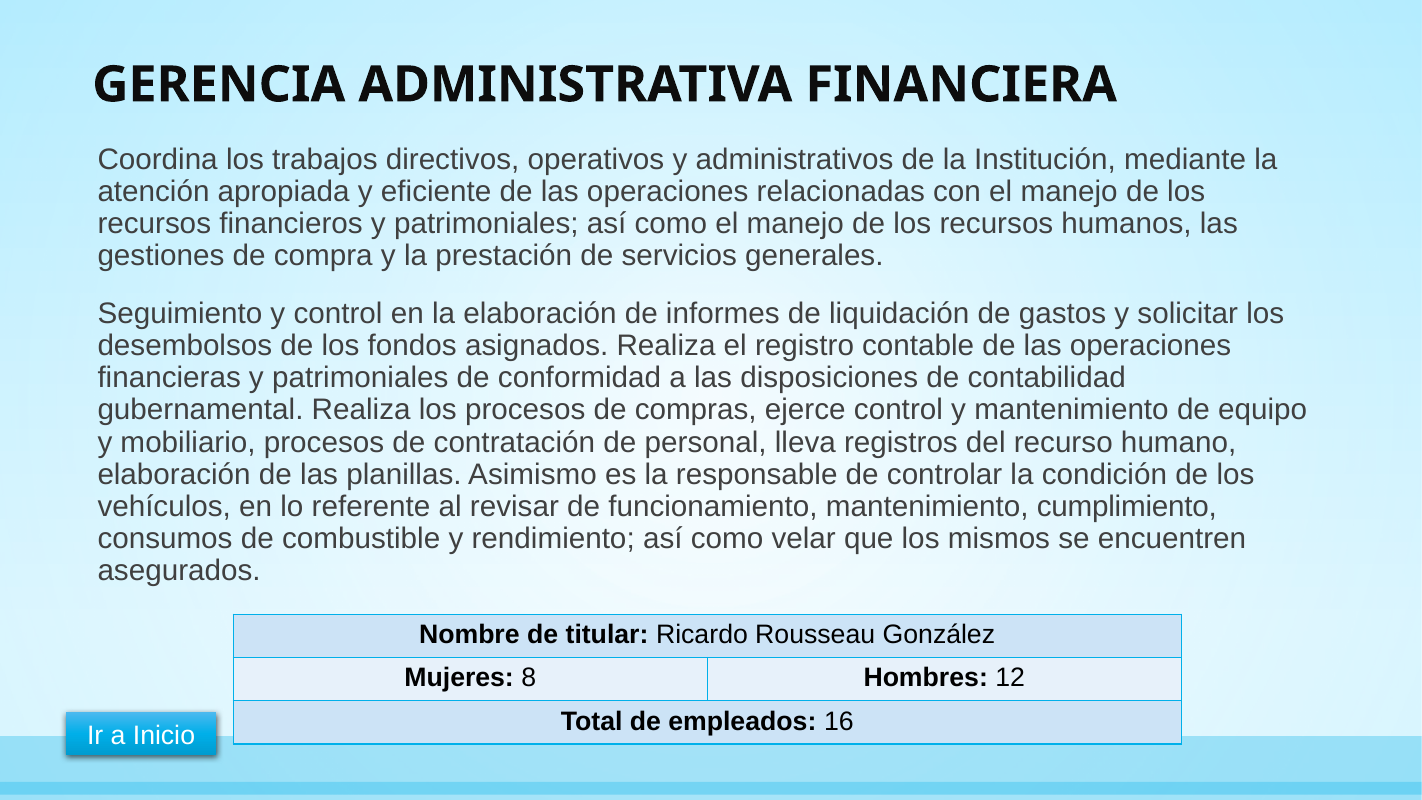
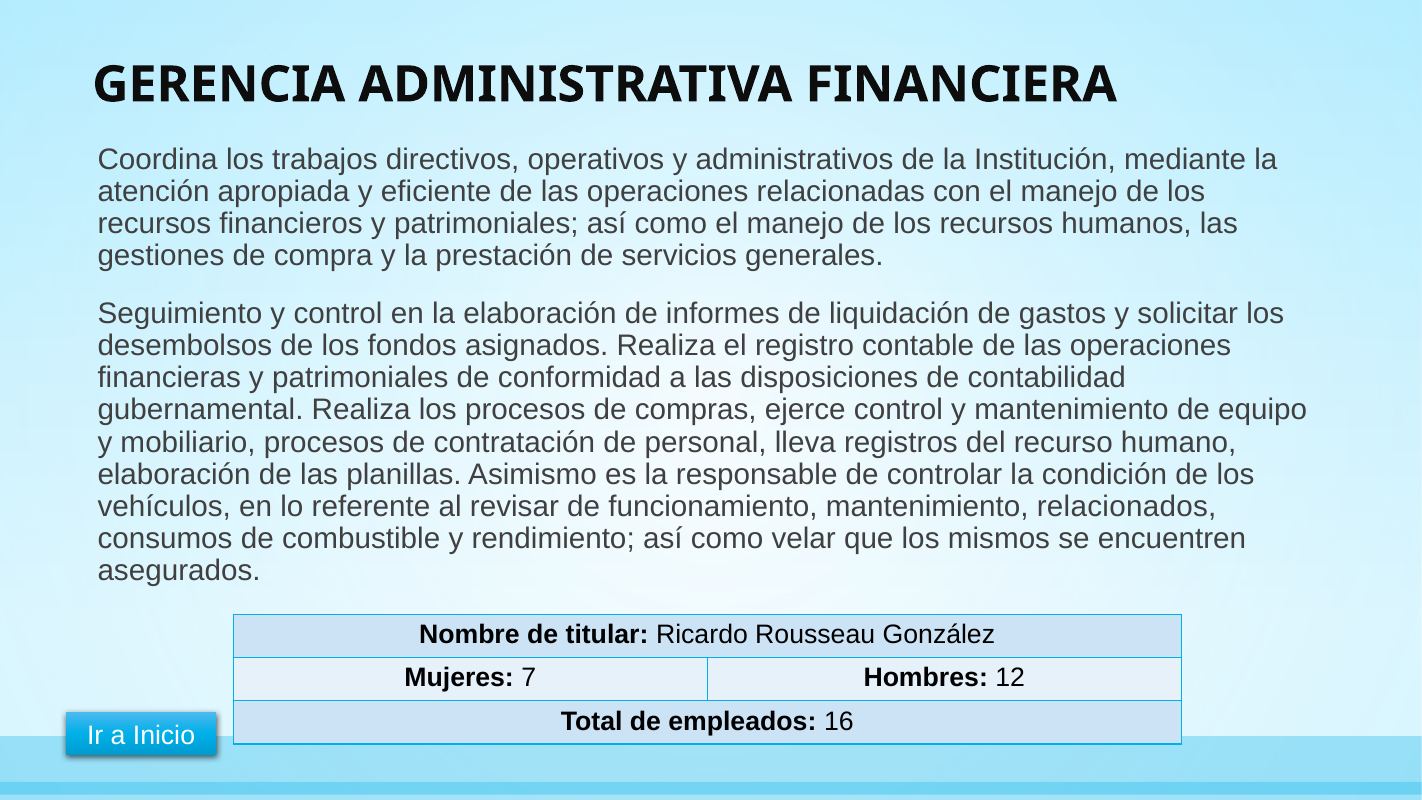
cumplimiento: cumplimiento -> relacionados (1127, 506)
8: 8 -> 7 (529, 678)
